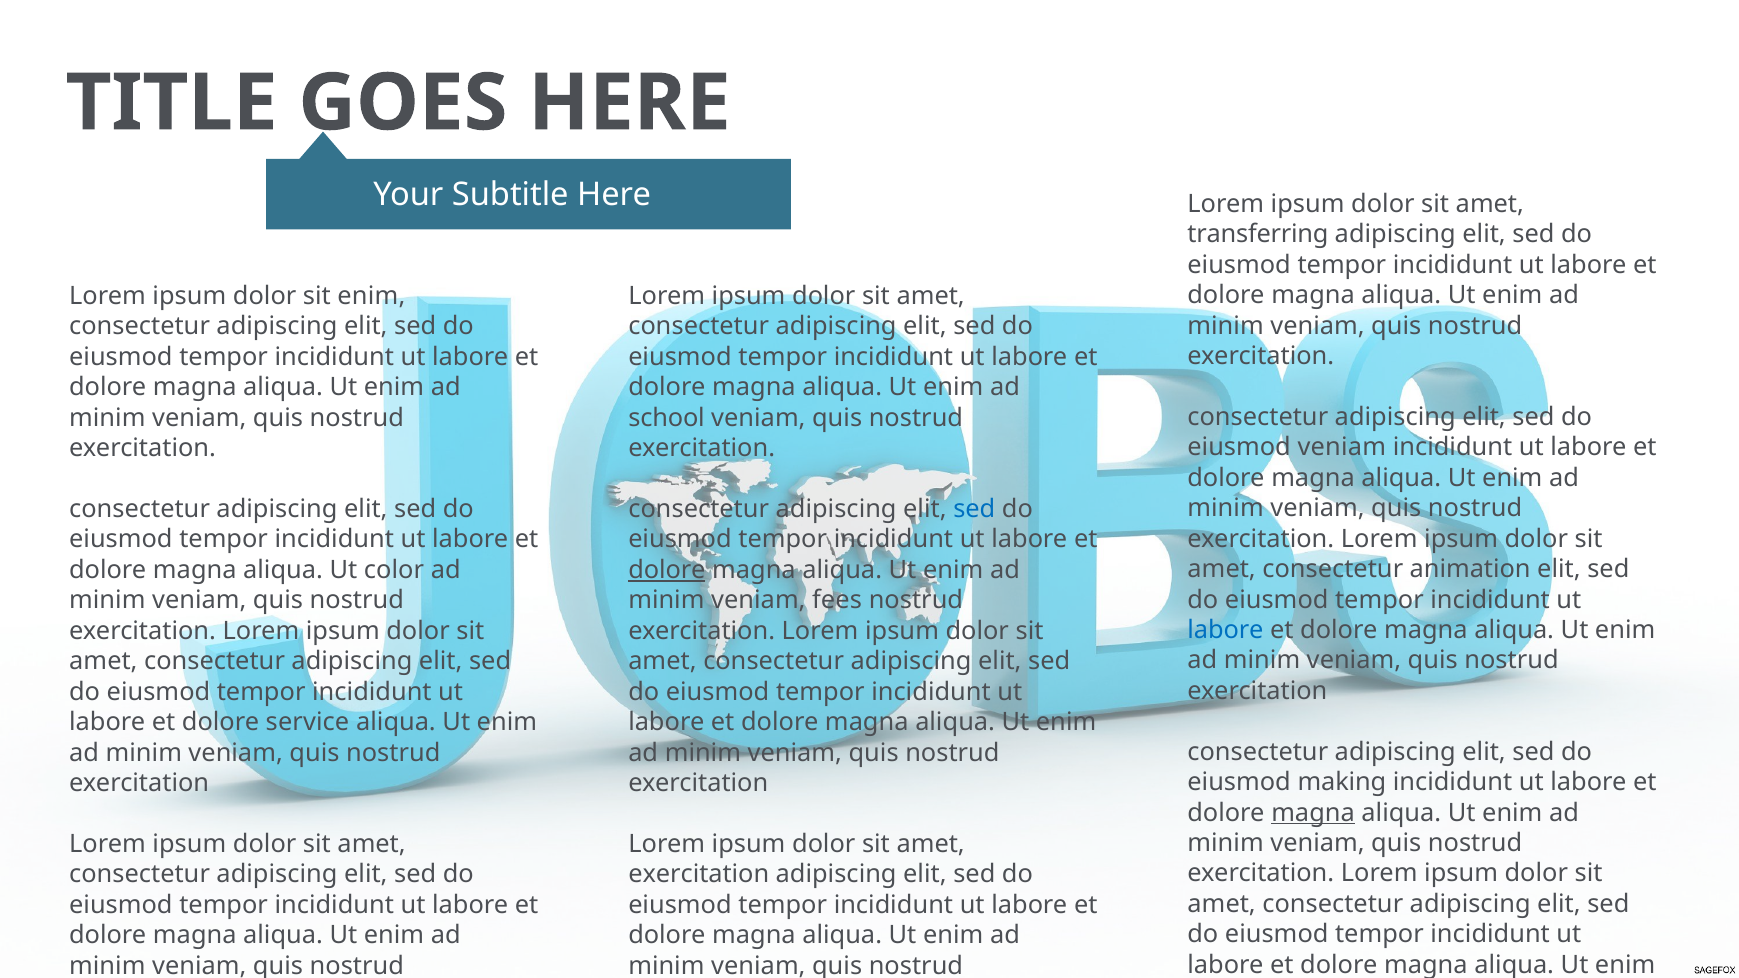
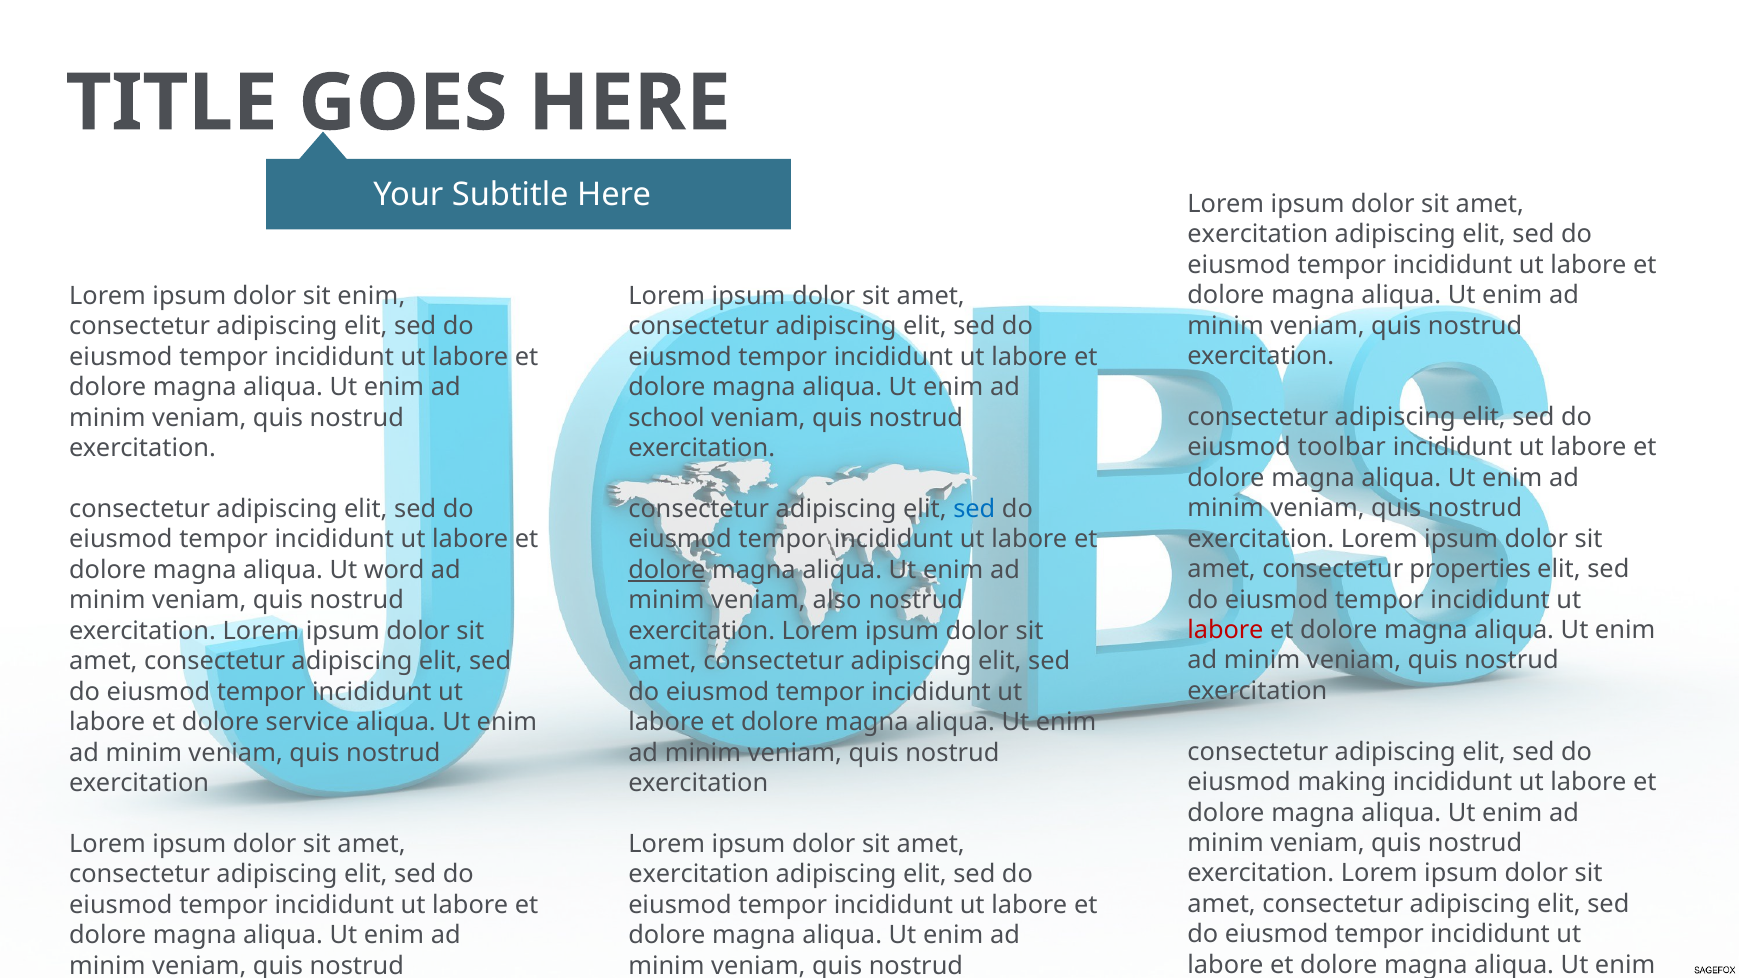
transferring: transferring -> exercitation (1258, 234)
eiusmod veniam: veniam -> toolbar (1342, 447)
animation: animation -> properties (1470, 569)
color: color -> word (394, 570)
fees: fees -> also (837, 601)
labore colour: blue -> red (1226, 630)
magna underline: present -> none (1313, 813)
